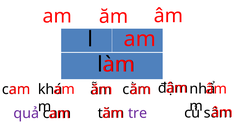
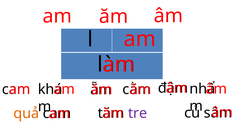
quả colour: purple -> orange (26, 114)
